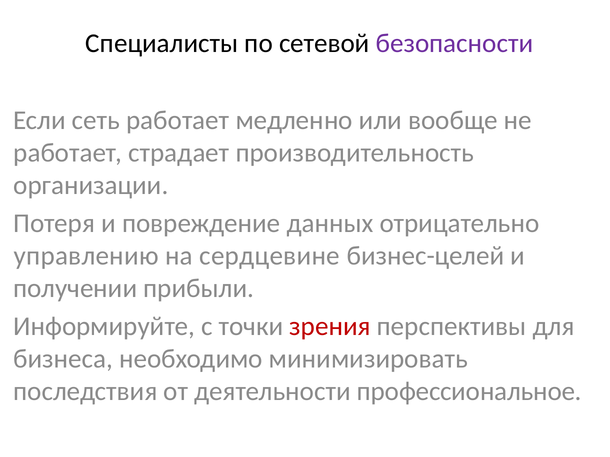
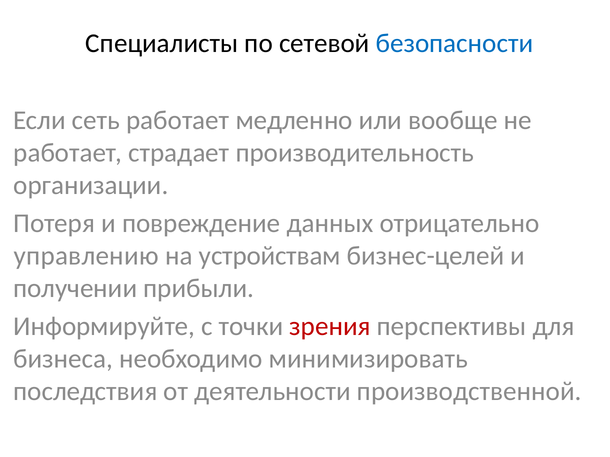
безопасности colour: purple -> blue (454, 43)
сердцевине: сердцевине -> устройствам (270, 256)
профессиональное: профессиональное -> производственной (469, 392)
